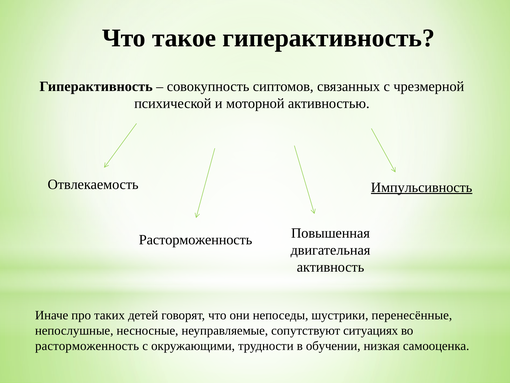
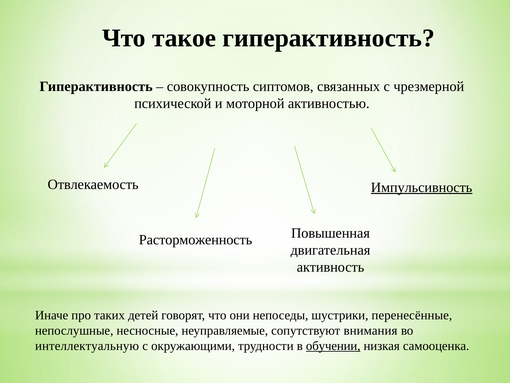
ситуациях: ситуациях -> внимания (371, 330)
расторможенность: расторможенность -> интеллектуальную (87, 345)
обучении underline: none -> present (333, 345)
